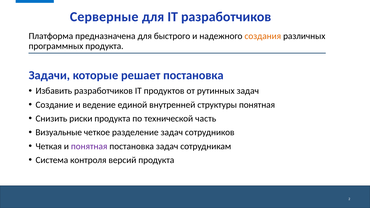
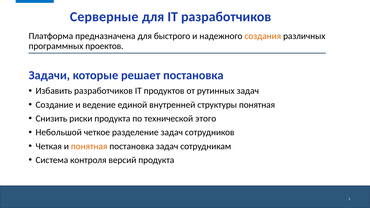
программных продукта: продукта -> проектов (104, 46)
часть: часть -> этого (206, 119)
Визуальные: Визуальные -> Небольшой (59, 132)
понятная colour: purple -> orange (89, 146)
